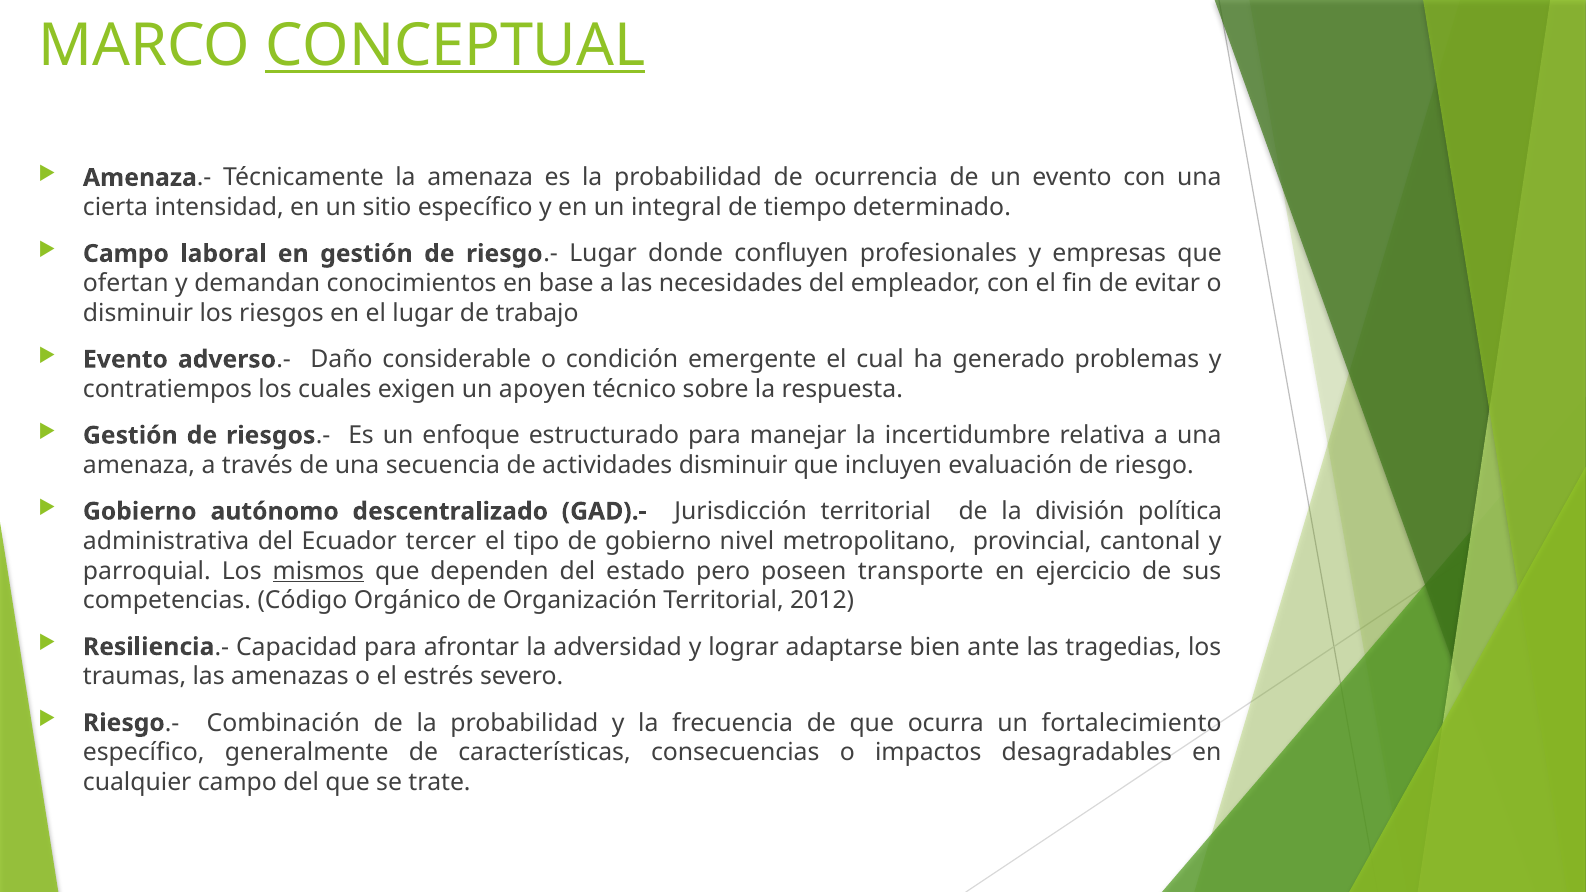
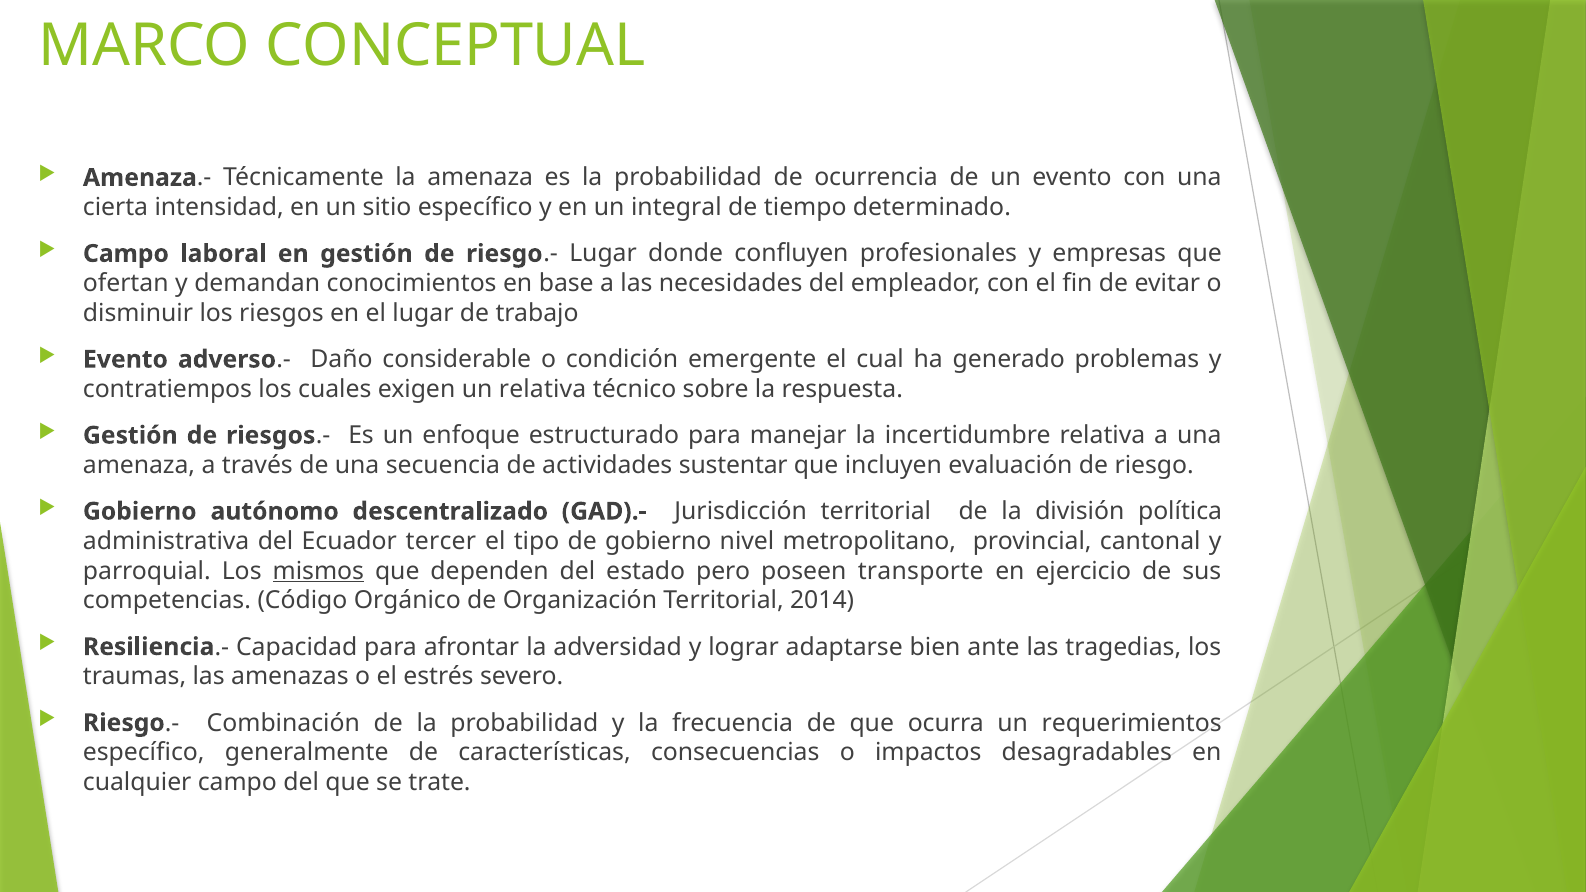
CONCEPTUAL underline: present -> none (455, 46)
un apoyen: apoyen -> relativa (543, 389)
actividades disminuir: disminuir -> sustentar (733, 465)
2012: 2012 -> 2014 (822, 601)
fortalecimiento: fortalecimiento -> requerimientos (1132, 723)
